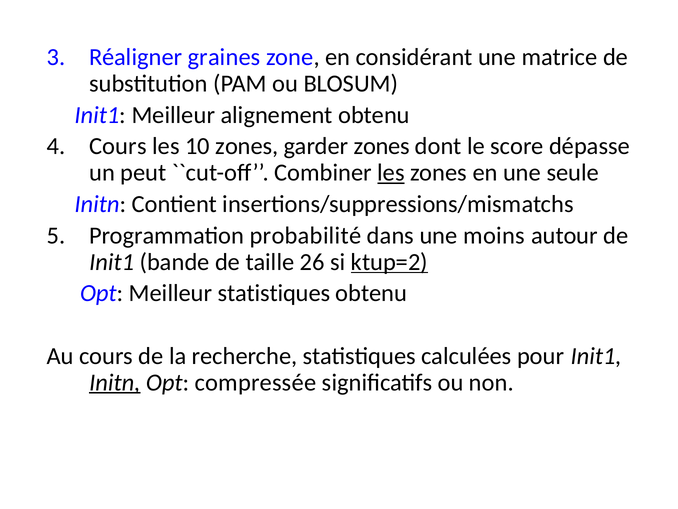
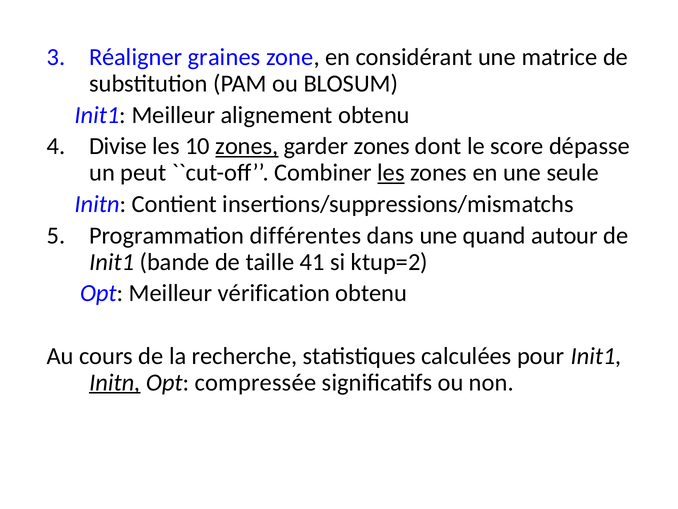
Cours: Cours -> Divise (118, 146)
zones underline: none -> present (247, 146)
probabilité: probabilité -> différentes (306, 235)
moins: moins -> quand (494, 235)
26: 26 -> 41 (312, 262)
ktup=2 underline: present -> none (389, 262)
Meilleur statistiques: statistiques -> vérification (274, 293)
